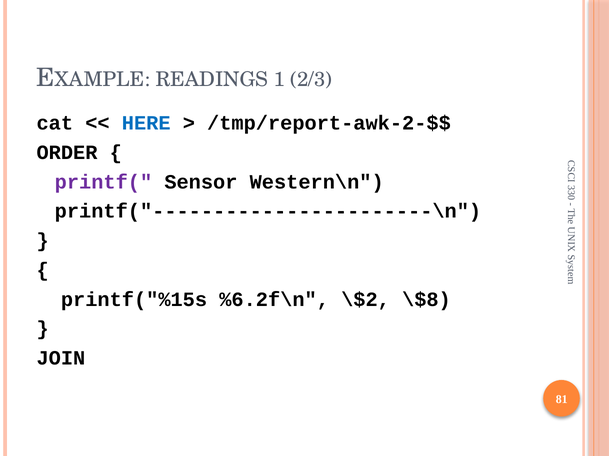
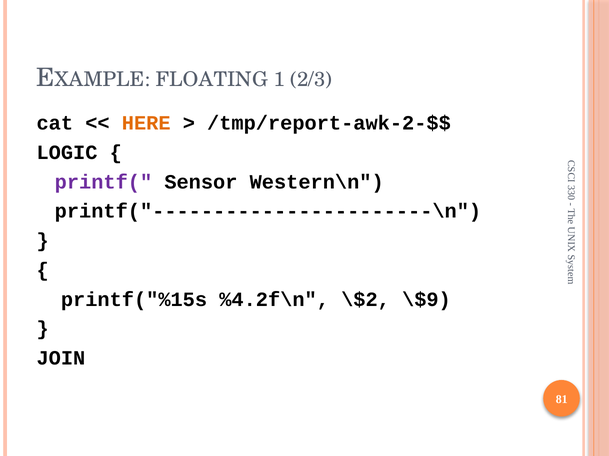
READINGS: READINGS -> FLOATING (212, 80)
HERE colour: blue -> orange (146, 123)
ORDER: ORDER -> LOGIC (67, 153)
%6.2f\n: %6.2f\n -> %4.2f\n (274, 300)
\$8: \$8 -> \$9 (426, 300)
